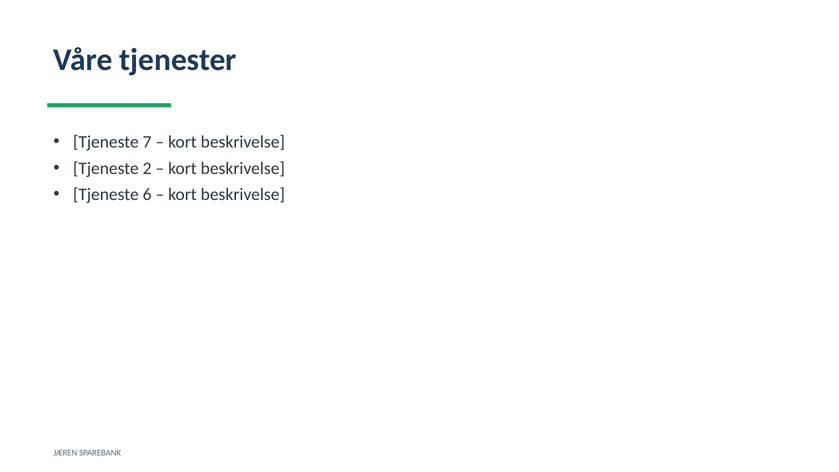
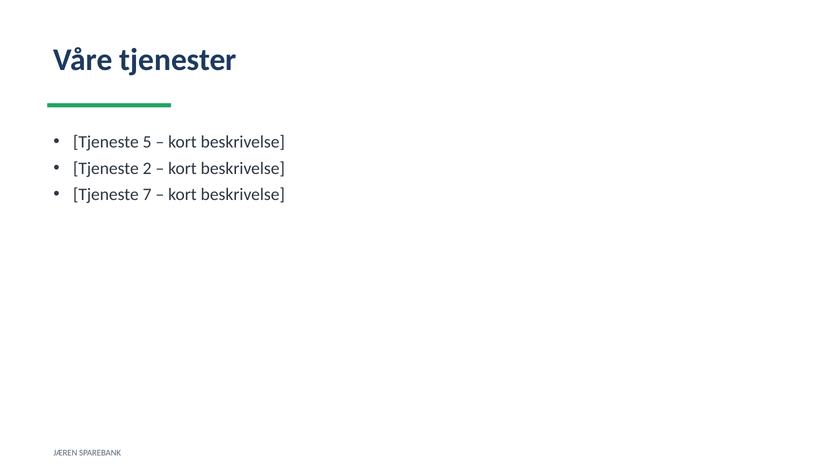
7: 7 -> 5 (147, 142)
6: 6 -> 7 (147, 195)
